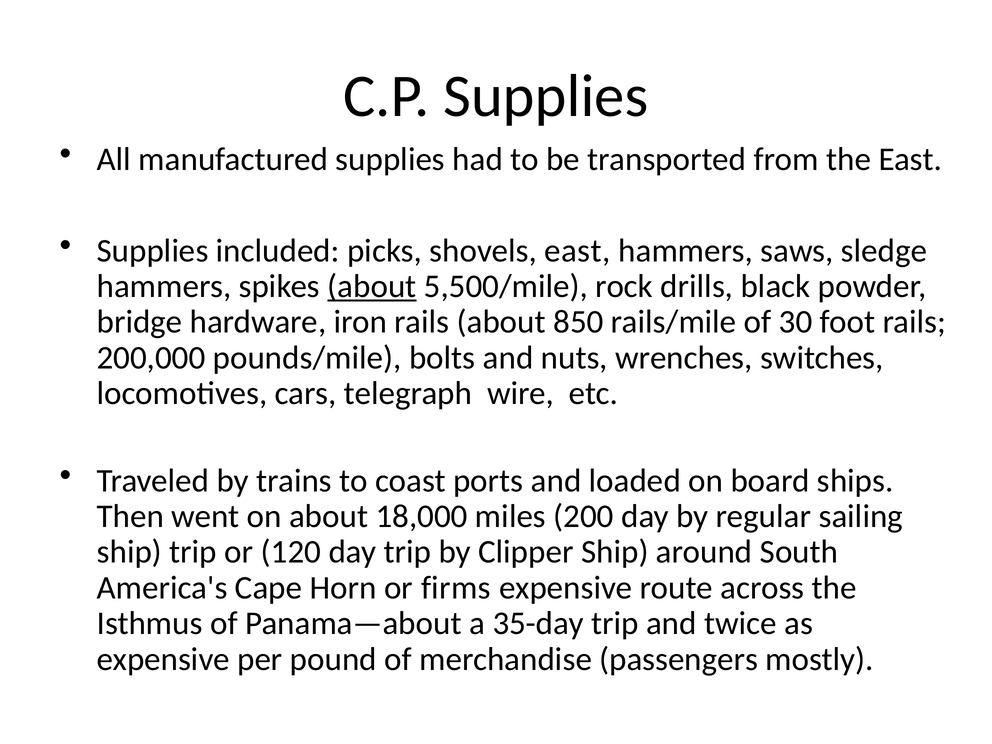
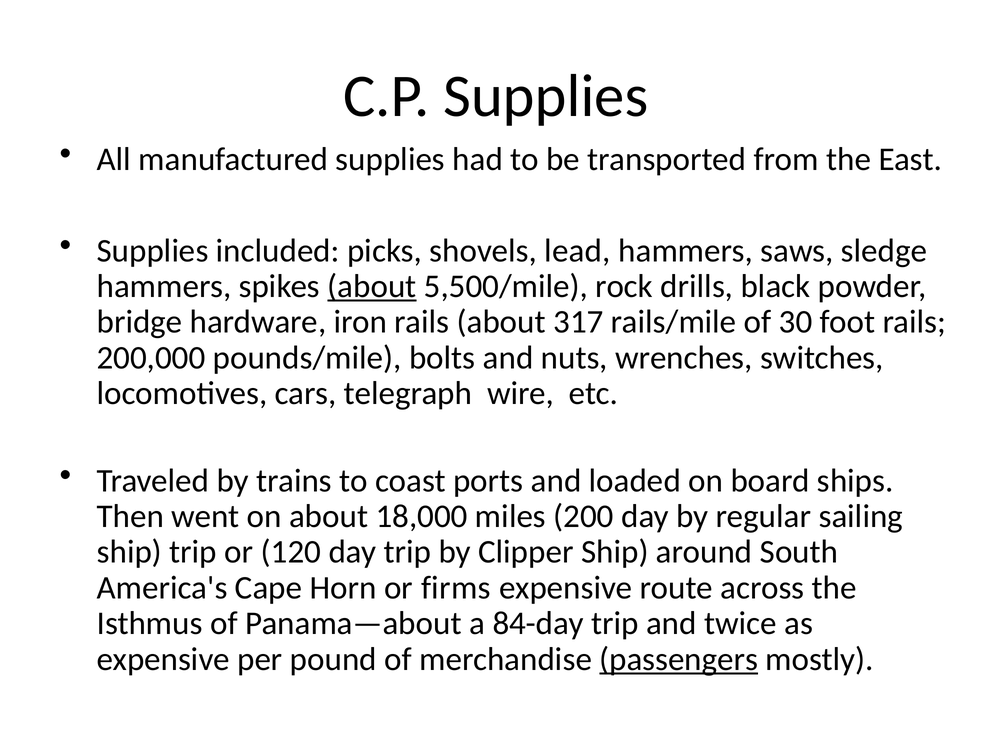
shovels east: east -> lead (577, 251)
850: 850 -> 317 (578, 322)
35-day: 35-day -> 84-day (538, 623)
passengers underline: none -> present (679, 659)
